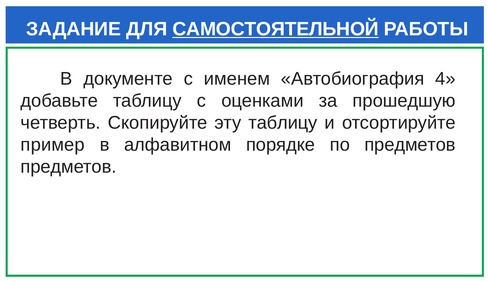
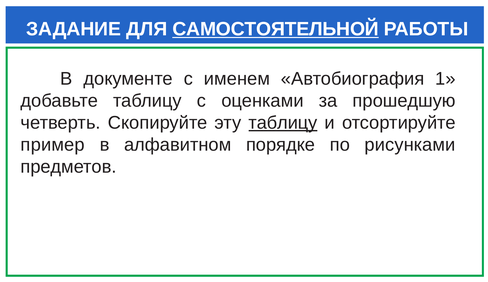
4: 4 -> 1 (445, 79)
таблицу underline: none -> present (283, 123)
по предметов: предметов -> рисунками (410, 145)
